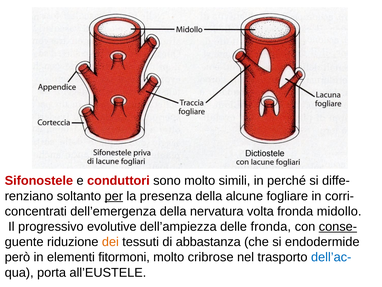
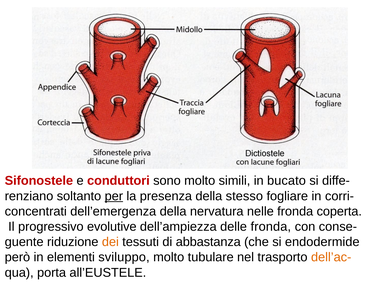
perché: perché -> bucato (286, 180)
alcune: alcune -> stesso (244, 196)
volta: volta -> nelle (260, 211)
midollo: midollo -> coperta (339, 211)
conse- underline: present -> none (338, 226)
fitormoni: fitormoni -> sviluppo (124, 257)
cribrose: cribrose -> tubulare (211, 257)
dell’ac- colour: blue -> orange (331, 257)
